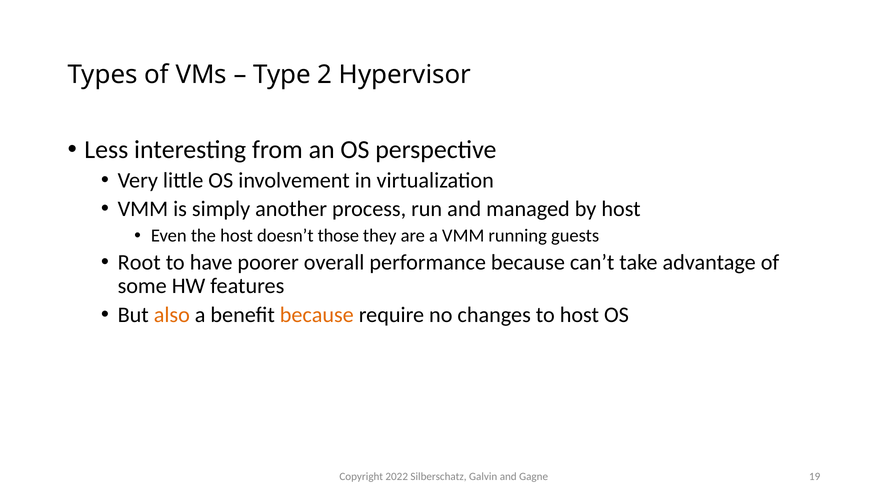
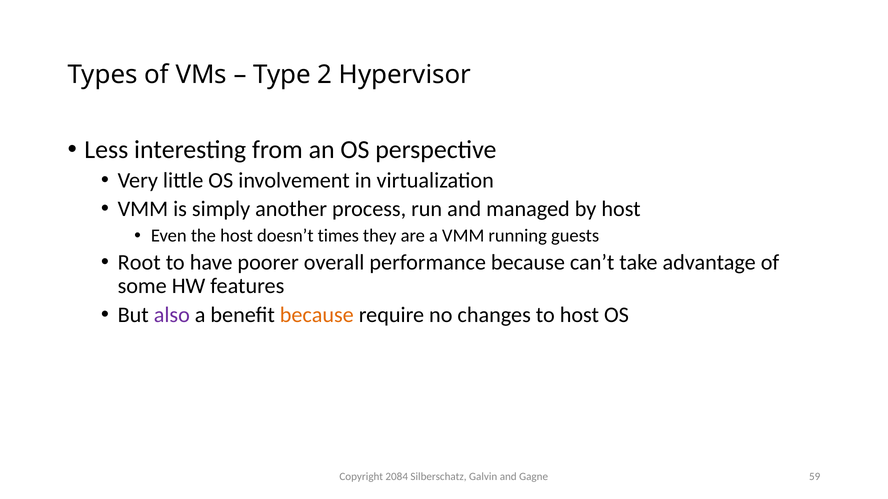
those: those -> times (338, 236)
also colour: orange -> purple (172, 315)
2022: 2022 -> 2084 (397, 477)
19: 19 -> 59 (815, 477)
